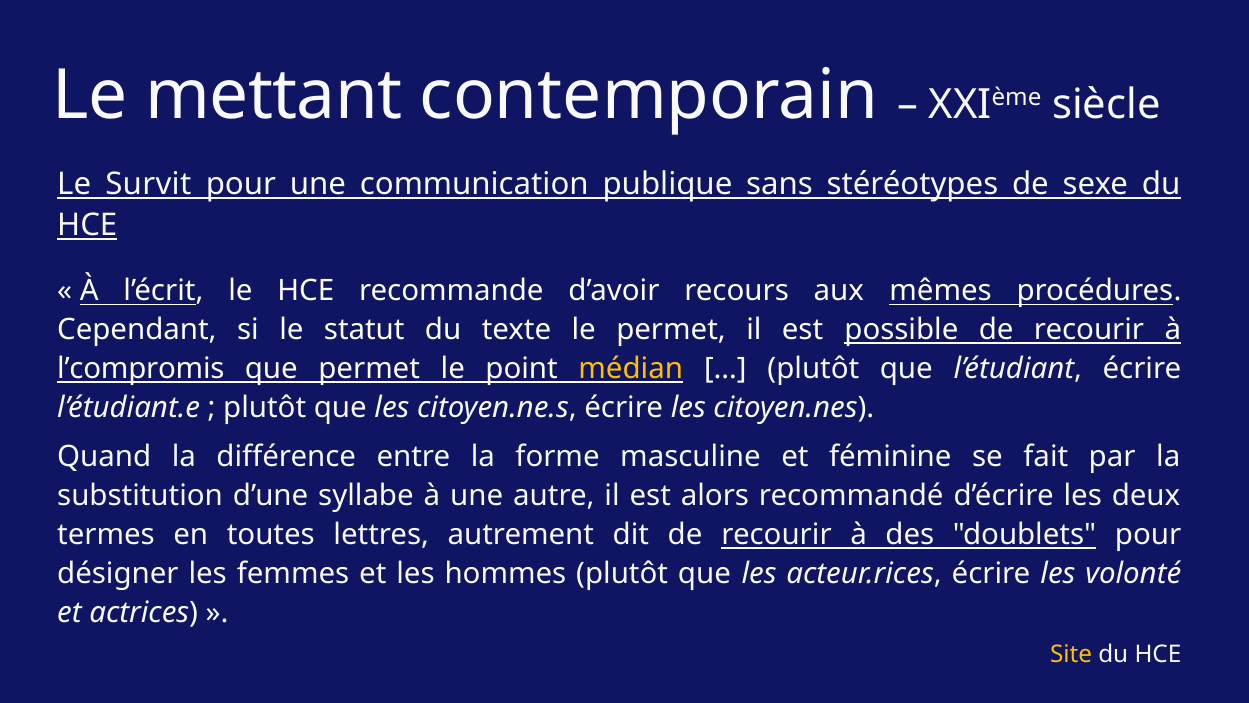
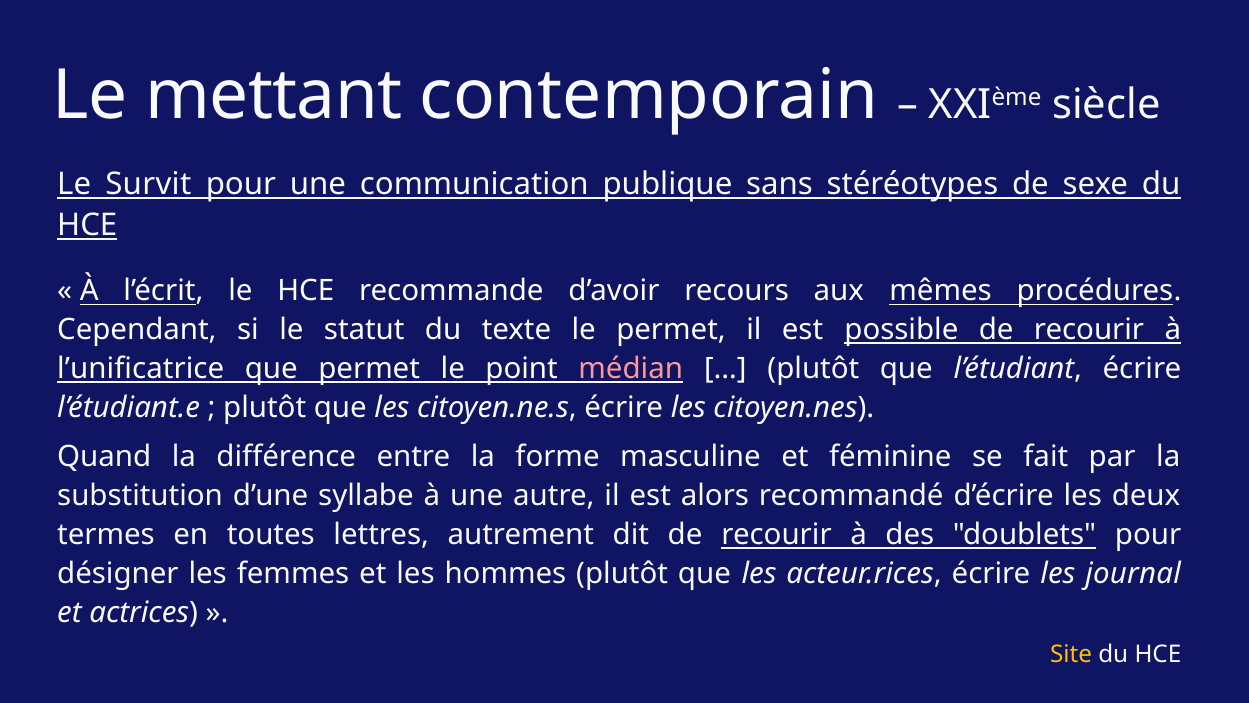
l’compromis: l’compromis -> l’unificatrice (141, 368)
médian colour: yellow -> pink (631, 368)
volonté: volonté -> journal (1133, 573)
